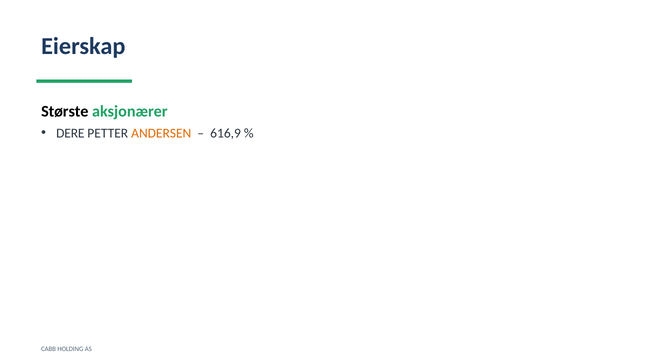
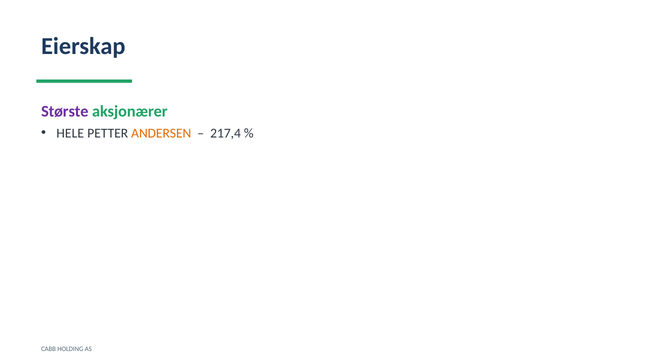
Største colour: black -> purple (65, 111)
DERE: DERE -> HELE (70, 133)
616,9: 616,9 -> 217,4 (226, 133)
